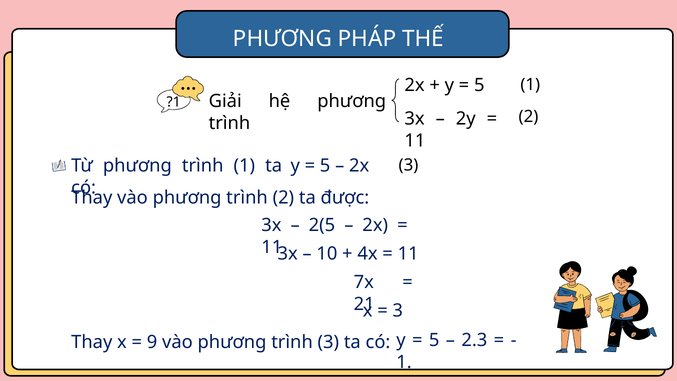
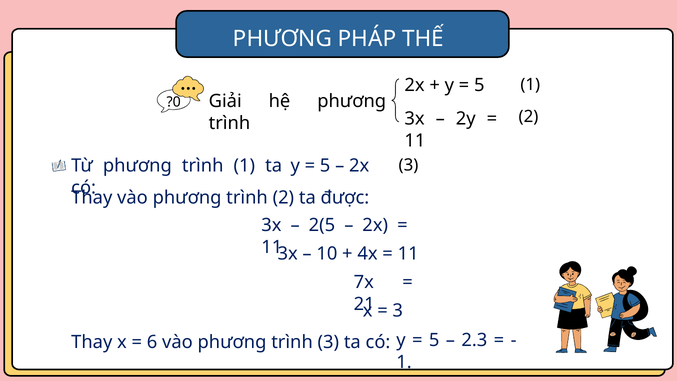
?1: ?1 -> ?0 (174, 102)
9: 9 -> 6 (152, 342)
